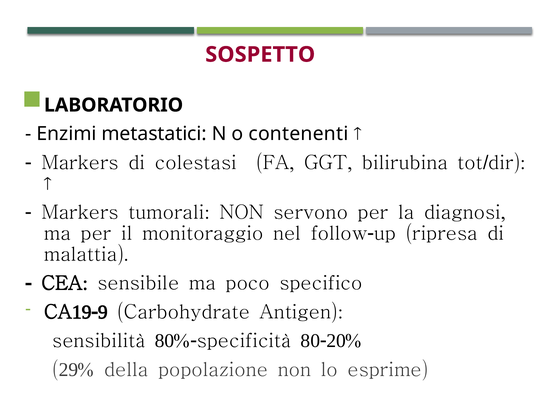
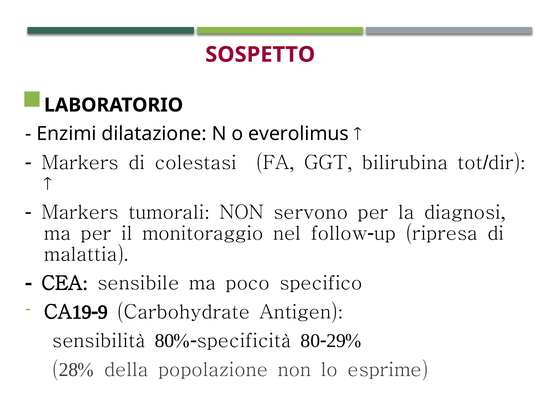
metastatici: metastatici -> dilatazione (154, 134)
contenenti: contenenti -> everolimus (299, 134)
80-20%: 80-20% -> 80-29% (331, 341)
29%: 29% -> 28% (73, 370)
